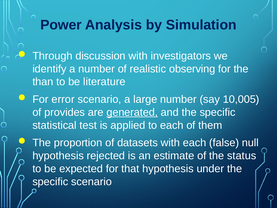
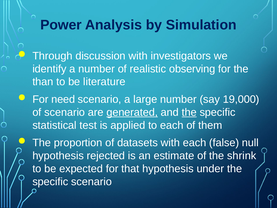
error: error -> need (63, 99)
10,005: 10,005 -> 19,000 (241, 99)
of provides: provides -> scenario (65, 112)
the underline: none -> present (189, 112)
status: status -> shrink (242, 156)
